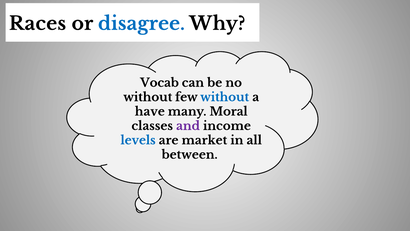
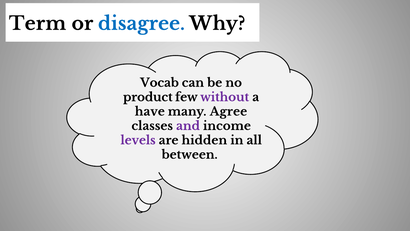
Races: Races -> Term (38, 24)
without: without -> product (148, 97)
without colour: blue -> purple (225, 97)
Moral: Moral -> Agree (228, 111)
levels colour: blue -> purple (138, 140)
market: market -> hidden (204, 140)
